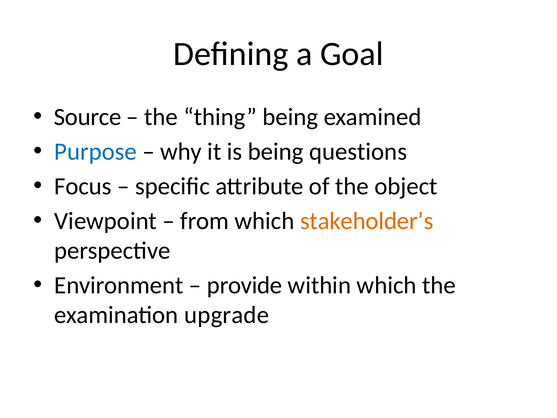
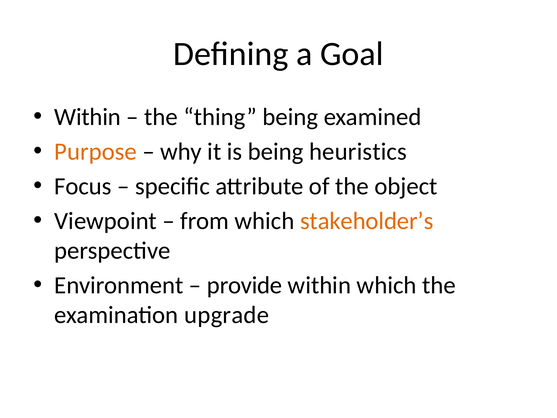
Source: Source -> Within (88, 117)
Purpose colour: blue -> orange (96, 152)
questions: questions -> heuristics (358, 152)
